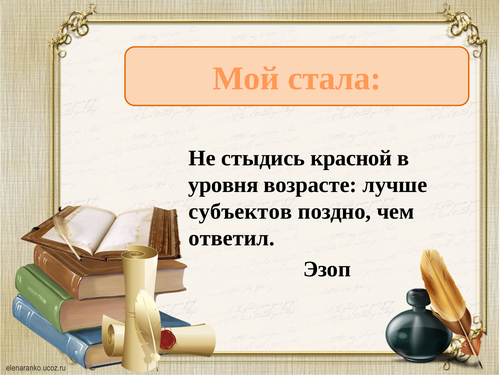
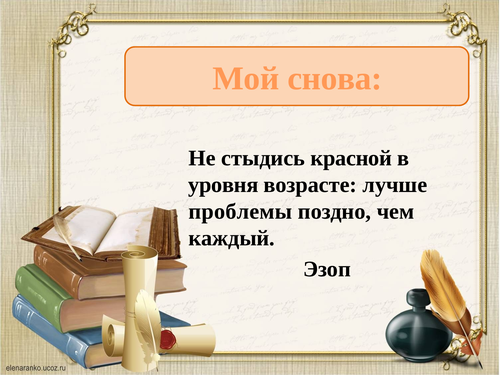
стала: стала -> снова (335, 78)
субъектов: субъектов -> проблемы (240, 211)
ответил: ответил -> каждый (232, 238)
